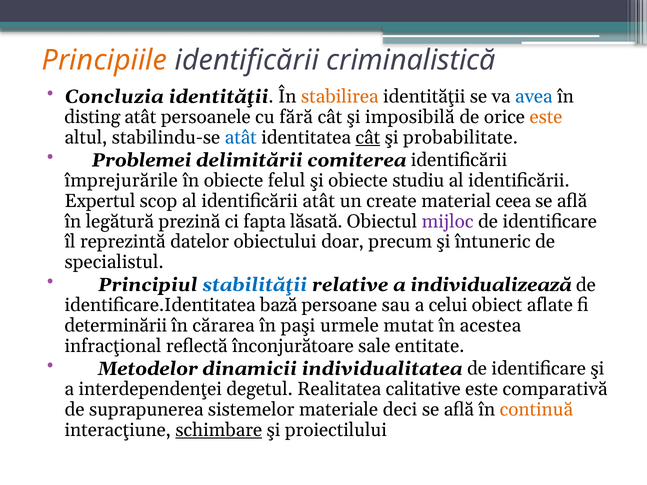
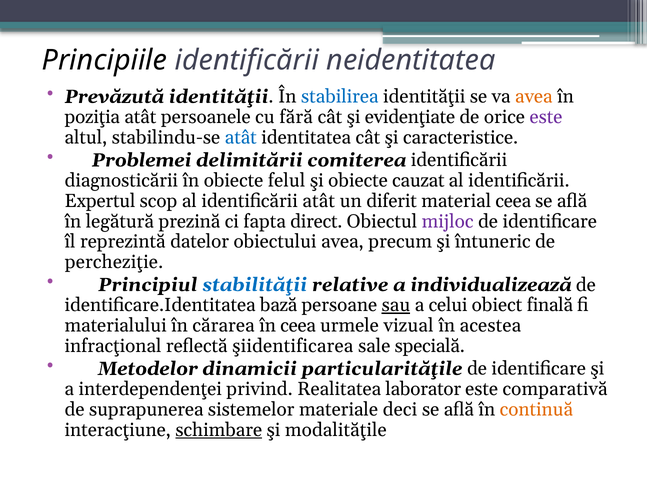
Principiile colour: orange -> black (105, 61)
criminalistică: criminalistică -> neidentitatea (411, 61)
Concluzia: Concluzia -> Prevăzută (114, 97)
stabilirea colour: orange -> blue (340, 97)
avea colour: blue -> orange (534, 97)
disting: disting -> poziţia (92, 117)
imposibilă: imposibilă -> evidenţiate (410, 117)
este colour: orange -> purple (546, 117)
cât underline: present -> none (368, 137)
probabilitate: probabilitate -> caracteristice (461, 137)
împrejurările: împrejurările -> diagnosticării (121, 181)
studiu: studiu -> cauzat (418, 181)
create: create -> diferit (392, 201)
lăsată: lăsată -> direct (316, 221)
obiectului doar: doar -> avea (342, 242)
specialistul: specialistul -> percheziţie (114, 262)
sau underline: none -> present (396, 305)
aflate: aflate -> finală (550, 305)
determinării: determinării -> materialului (116, 326)
în paşi: paşi -> ceea (298, 326)
mutat: mutat -> vizual (409, 326)
înconjurătoare: înconjurătoare -> şiidentificarea (293, 346)
entitate: entitate -> specială (430, 346)
individualitatea: individualitatea -> particularităţile (382, 369)
degetul: degetul -> privind (260, 389)
calitative: calitative -> laborator (423, 389)
proiectilului: proiectilului -> modalităţile (336, 430)
